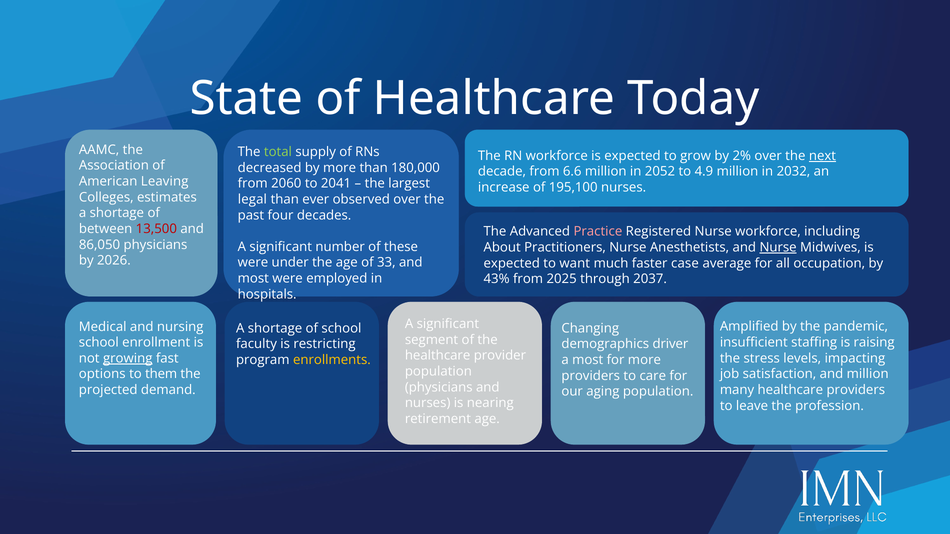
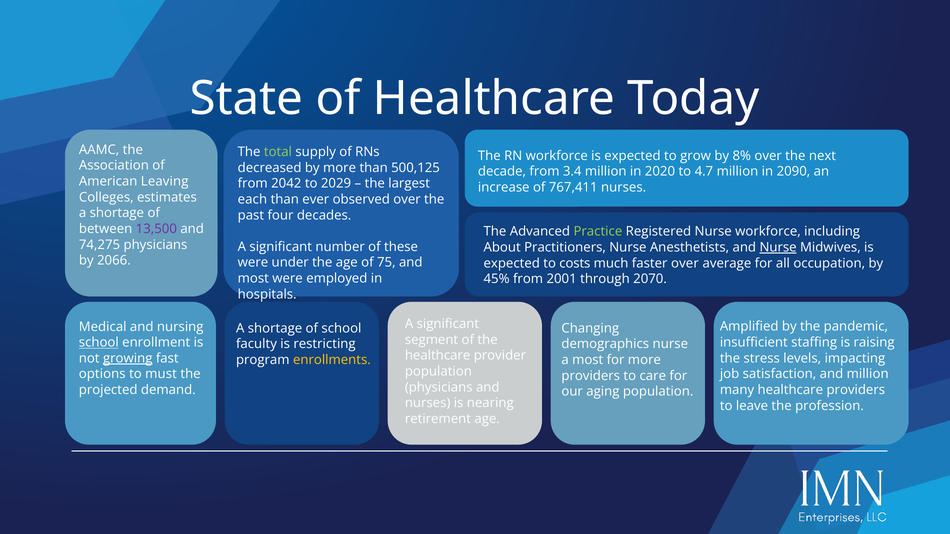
2%: 2% -> 8% (742, 156)
next underline: present -> none (822, 156)
180,000: 180,000 -> 500,125 (416, 168)
6.6: 6.6 -> 3.4 (572, 172)
2052: 2052 -> 2020 (660, 172)
4.9: 4.9 -> 4.7 (704, 172)
2032: 2032 -> 2090 (793, 172)
2060: 2060 -> 2042 (286, 184)
2041: 2041 -> 2029 (336, 184)
195,100: 195,100 -> 767,411 (573, 188)
legal: legal -> each (252, 199)
13,500 colour: red -> purple (156, 229)
Practice colour: pink -> light green (598, 232)
86,050: 86,050 -> 74,275 (100, 245)
2026: 2026 -> 2066 (114, 261)
33: 33 -> 75 (386, 263)
want: want -> costs (575, 263)
faster case: case -> over (685, 263)
43%: 43% -> 45% (497, 279)
2025: 2025 -> 2001 (562, 279)
2037: 2037 -> 2070 (650, 279)
school underline: none -> present (99, 343)
demographics driver: driver -> nurse (670, 344)
them: them -> must (161, 374)
